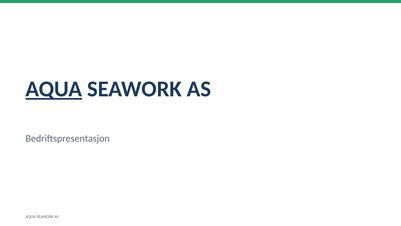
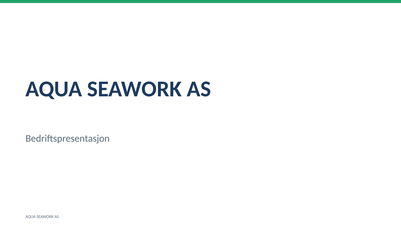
AQUA underline: present -> none (54, 89)
